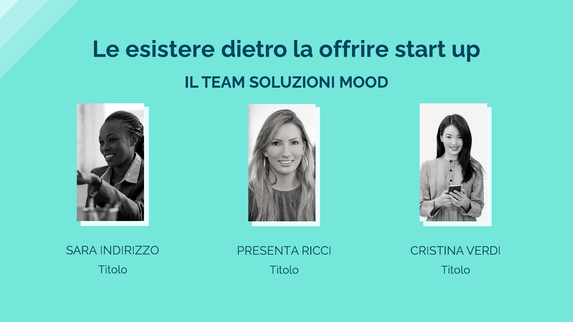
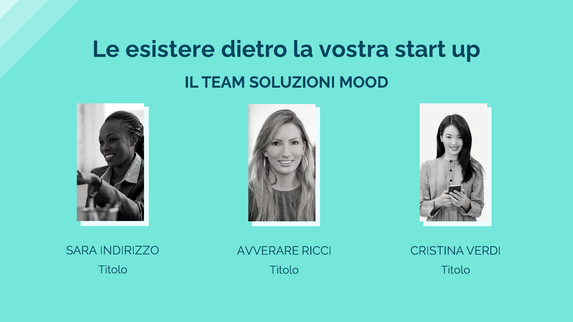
offrire: offrire -> vostra (354, 49)
PRESENTA: PRESENTA -> AVVERARE (268, 251)
